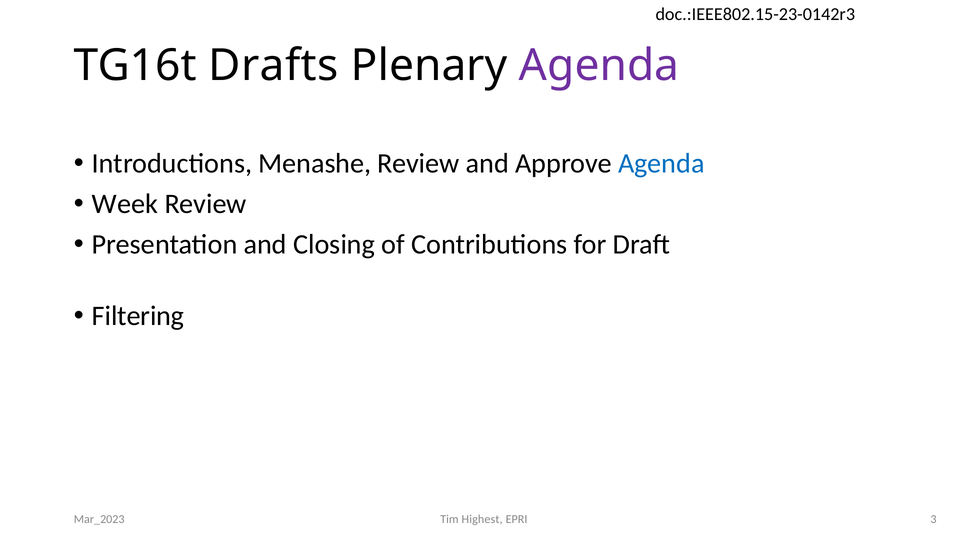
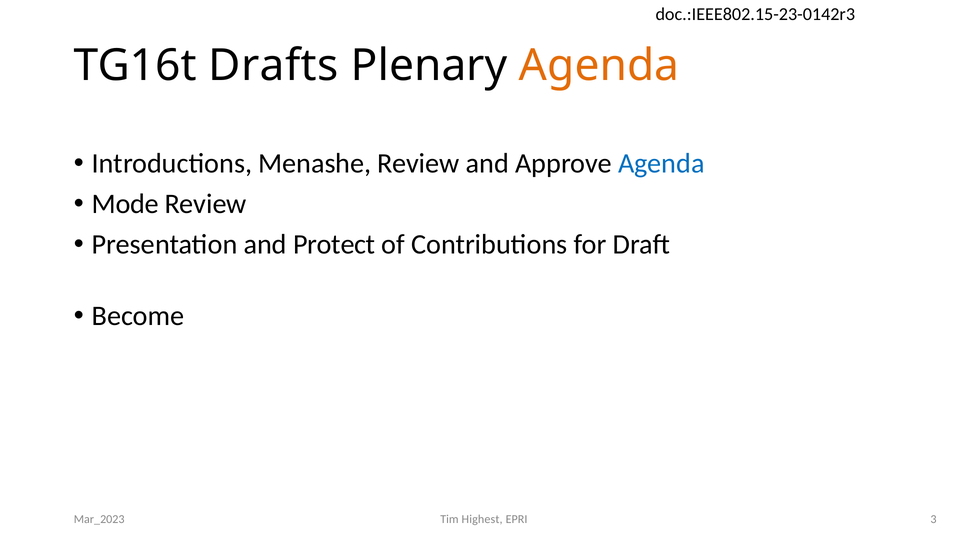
Agenda colour: purple -> orange (599, 66)
Week: Week -> Mode (125, 204)
Closing: Closing -> Protect (334, 245)
Filtering: Filtering -> Become (138, 316)
